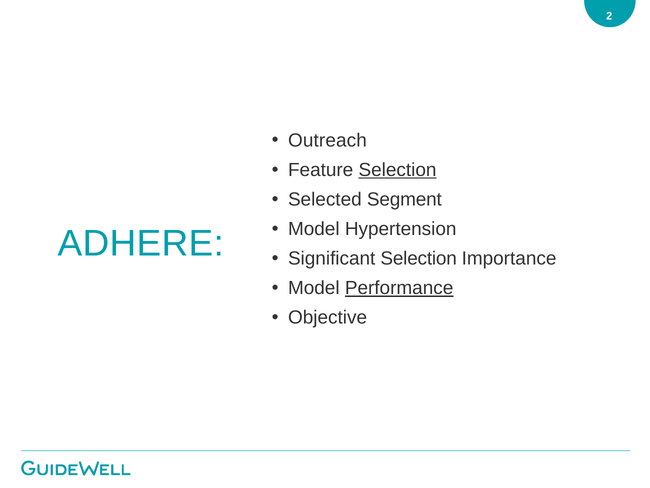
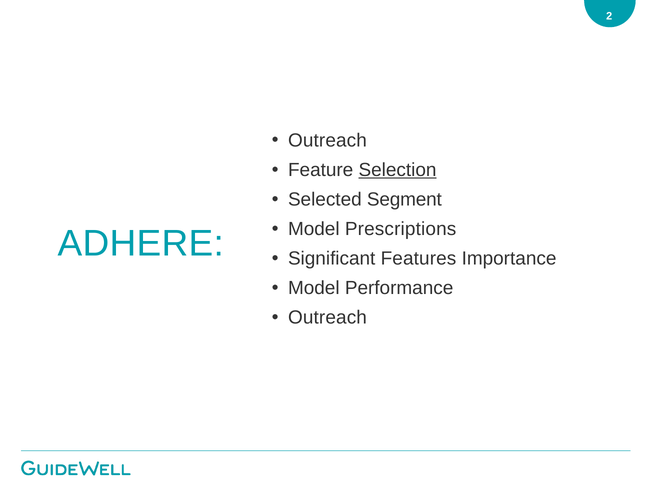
Hypertension: Hypertension -> Prescriptions (401, 229)
Significant Selection: Selection -> Features (419, 258)
Performance underline: present -> none (399, 288)
Objective: Objective -> Outreach (327, 317)
